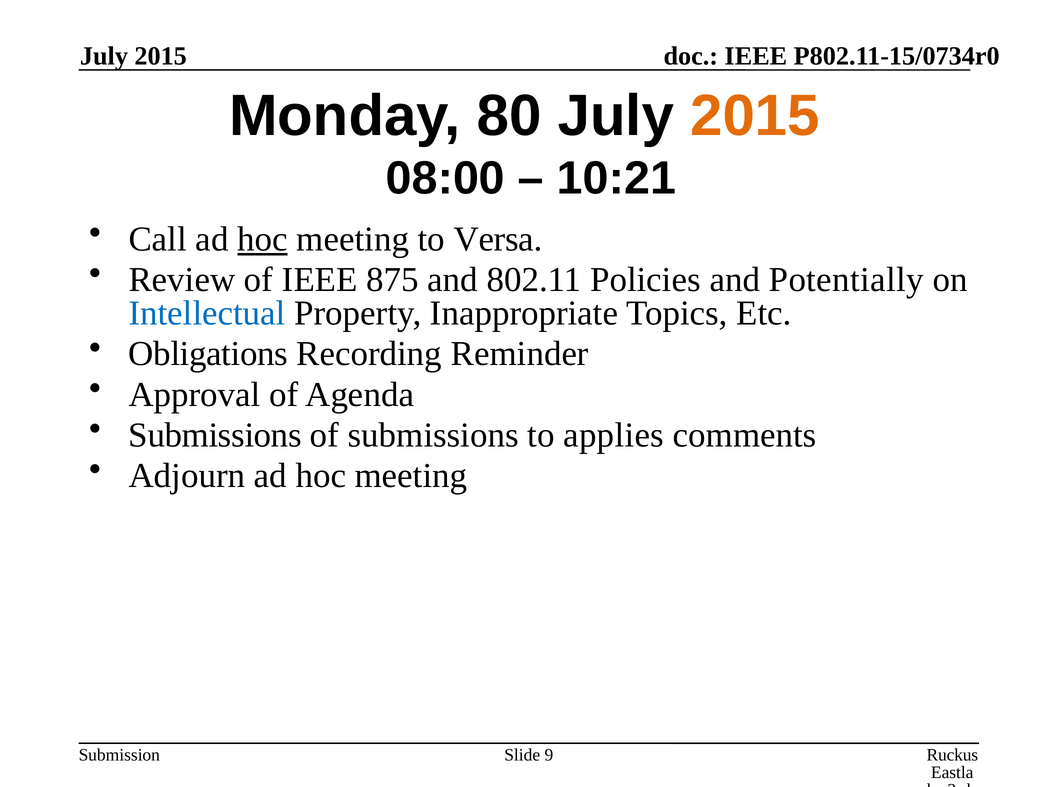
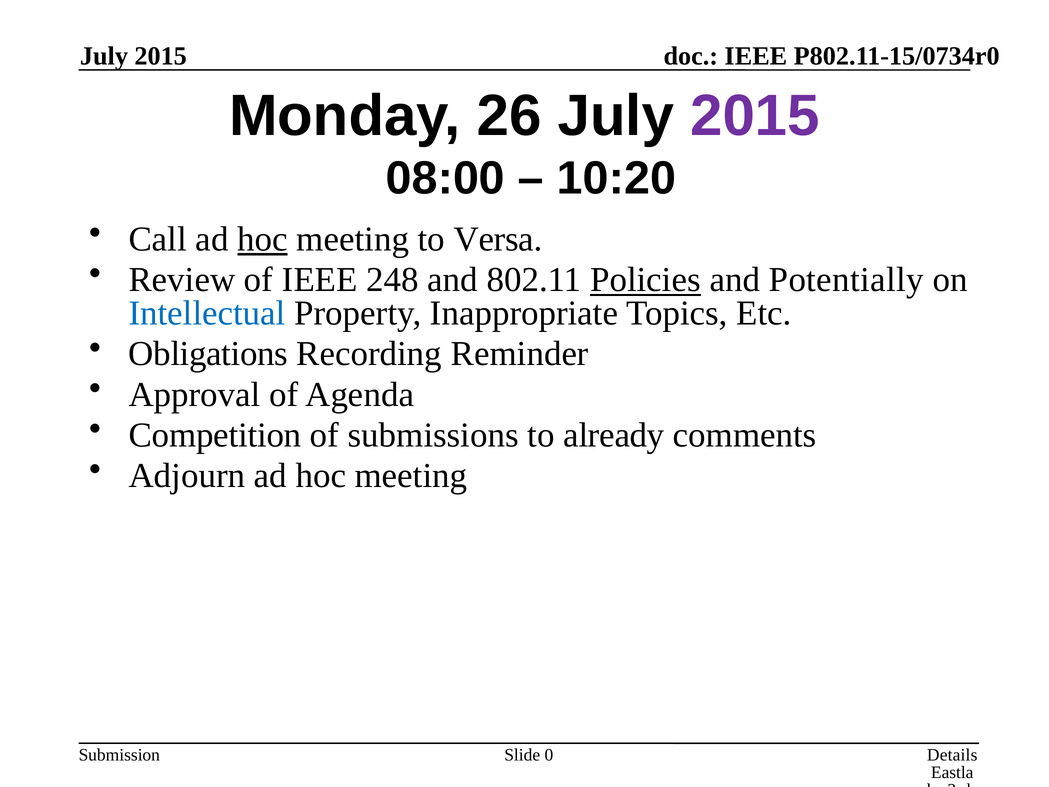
80: 80 -> 26 (509, 116)
2015 colour: orange -> purple (755, 116)
10:21: 10:21 -> 10:20 (616, 178)
875: 875 -> 248 (392, 280)
Policies underline: none -> present (645, 280)
Submissions: Submissions -> Competition (215, 435)
applies: applies -> already (614, 435)
Ruckus: Ruckus -> Details (952, 755)
9: 9 -> 0 (549, 755)
